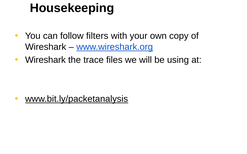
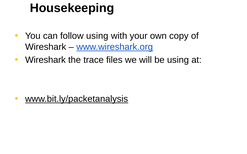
follow filters: filters -> using (97, 36)
